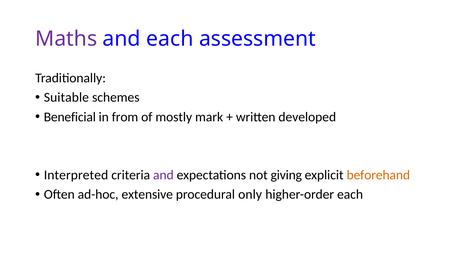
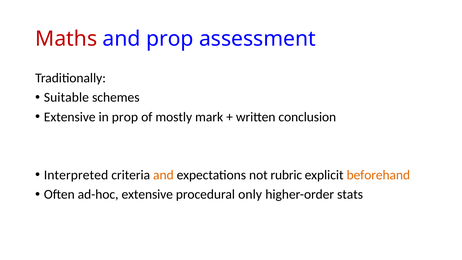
Maths colour: purple -> red (66, 39)
and each: each -> prop (170, 39)
Beneficial: Beneficial -> Extensive (70, 117)
in from: from -> prop (125, 117)
developed: developed -> conclusion (307, 117)
and colour: purple -> orange (163, 175)
giving: giving -> rubric (286, 175)
higher-order each: each -> stats (350, 194)
